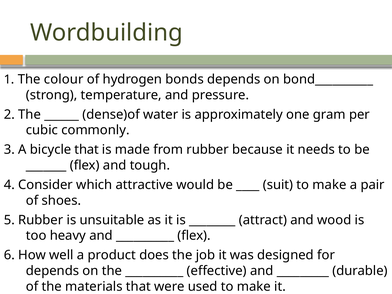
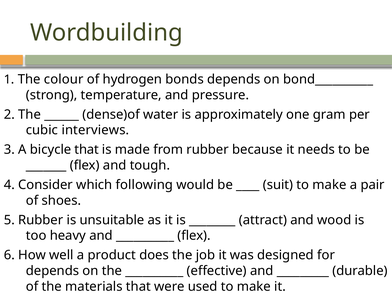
commonly: commonly -> interviews (95, 130)
attractive: attractive -> following (144, 185)
